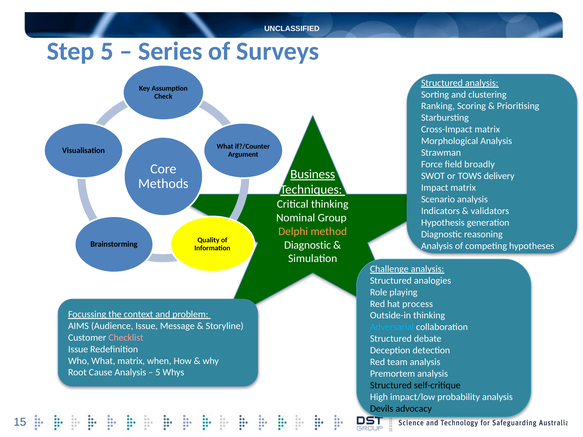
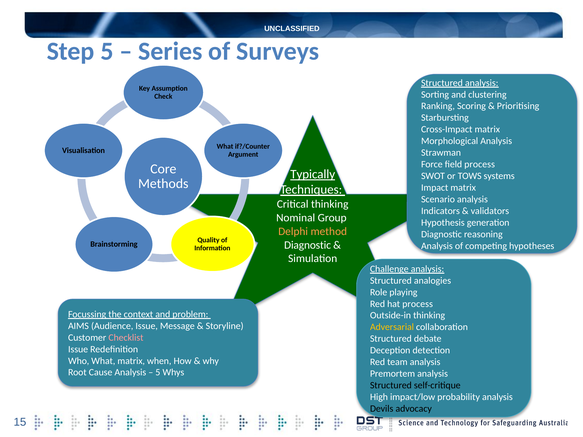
field broadly: broadly -> process (480, 164)
Business: Business -> Typically (313, 174)
delivery: delivery -> systems (499, 176)
Adversarial colour: light blue -> yellow (392, 327)
